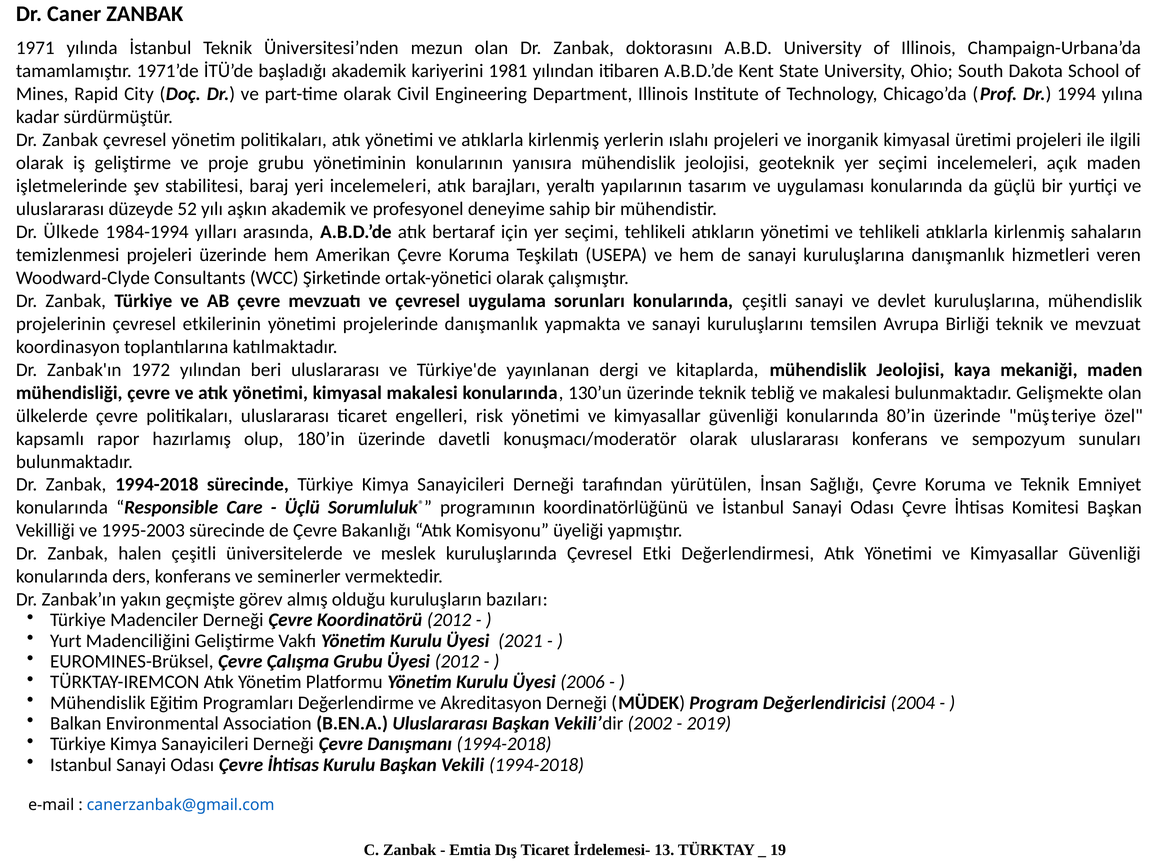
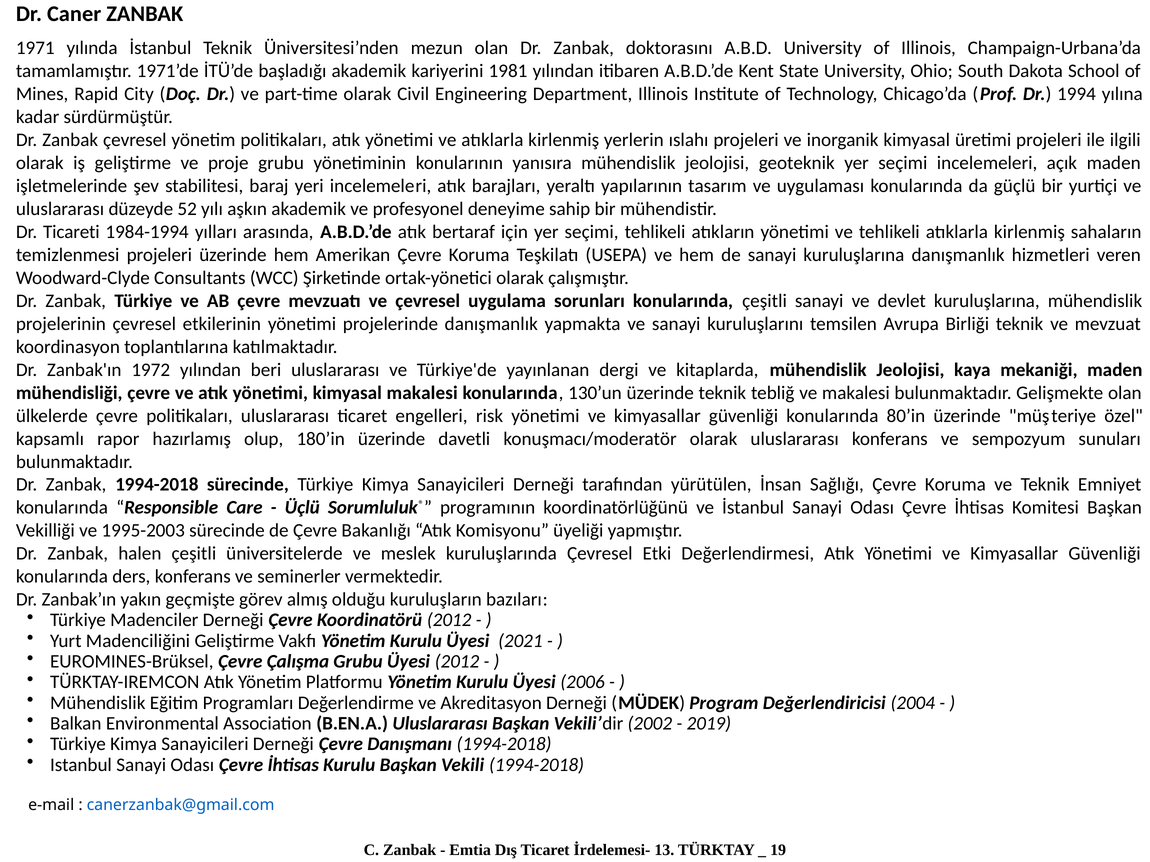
Ülkede: Ülkede -> Ticareti (71, 232)
